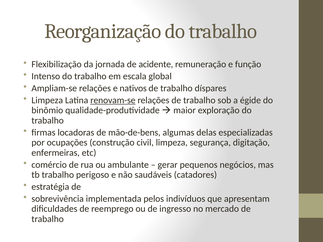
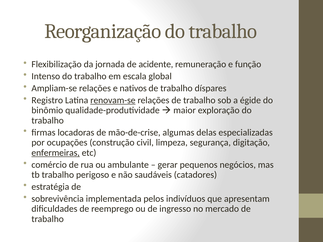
Limpeza: Limpeza -> Registro (47, 100)
mão-de-bens: mão-de-bens -> mão-de-crise (134, 133)
enfermeiras underline: none -> present (56, 153)
